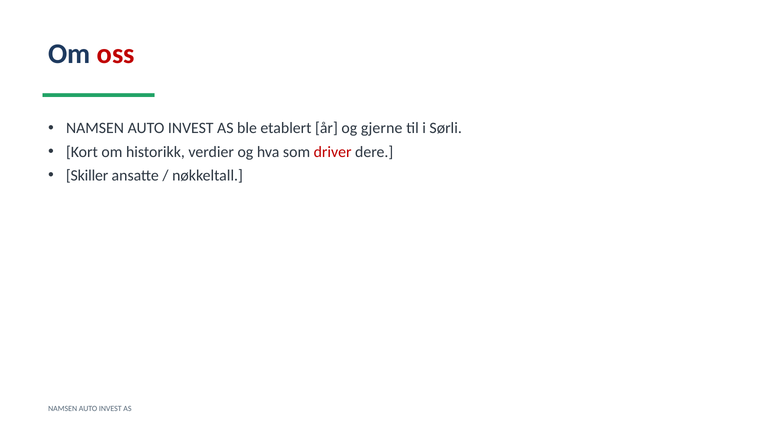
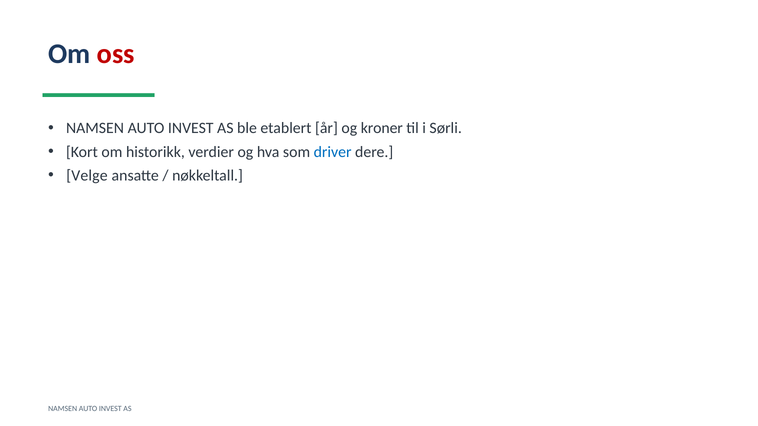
gjerne: gjerne -> kroner (382, 128)
driver colour: red -> blue (333, 152)
Skiller: Skiller -> Velge (87, 176)
